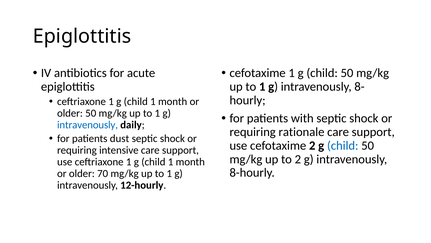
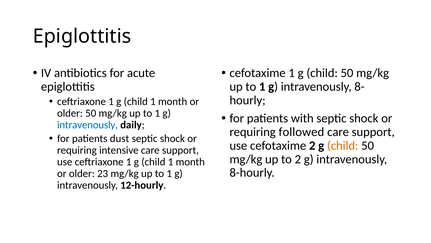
rationale: rationale -> followed (301, 132)
child colour: blue -> orange (343, 145)
70: 70 -> 23 (103, 173)
